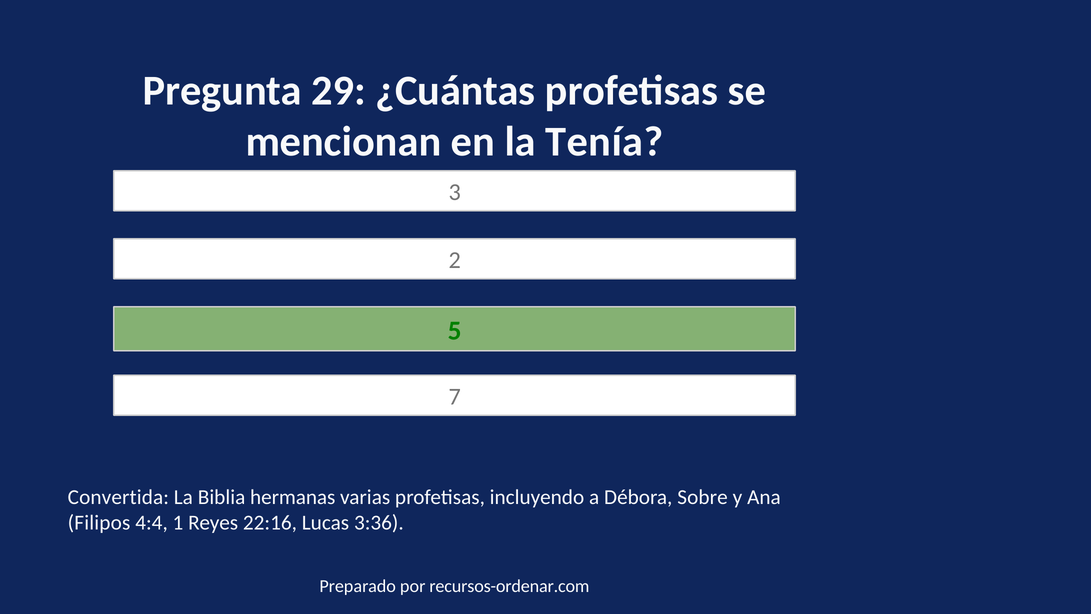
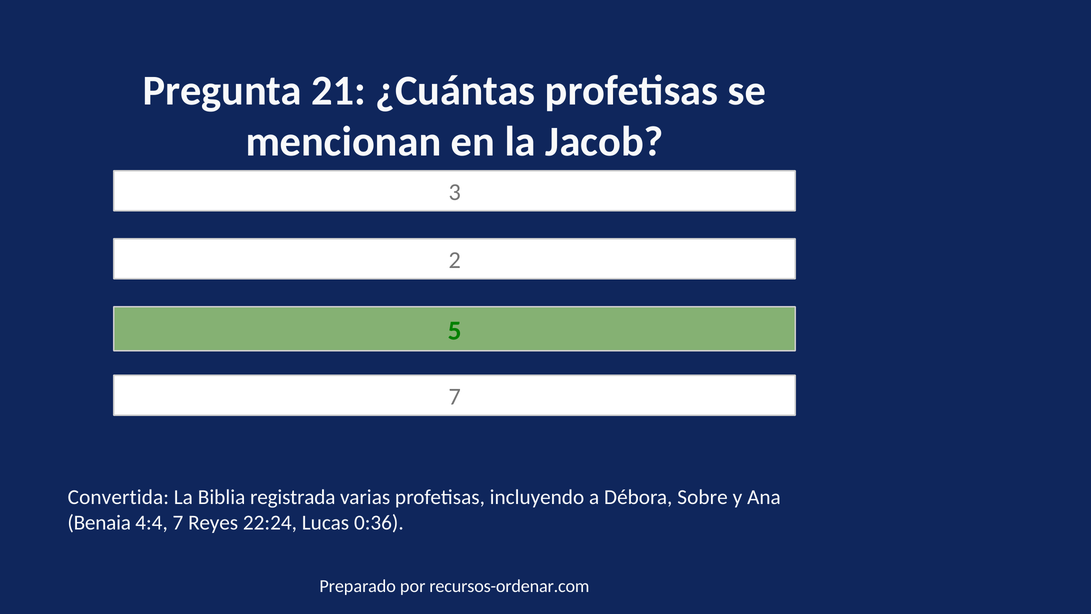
29: 29 -> 21 (339, 91)
Tenía: Tenía -> Jacob (604, 142)
hermanas: hermanas -> registrada (293, 497)
Filipos: Filipos -> Benaia (99, 522)
4:4 1: 1 -> 7 (178, 522)
22:16: 22:16 -> 22:24 (270, 522)
3:36: 3:36 -> 0:36 (379, 522)
